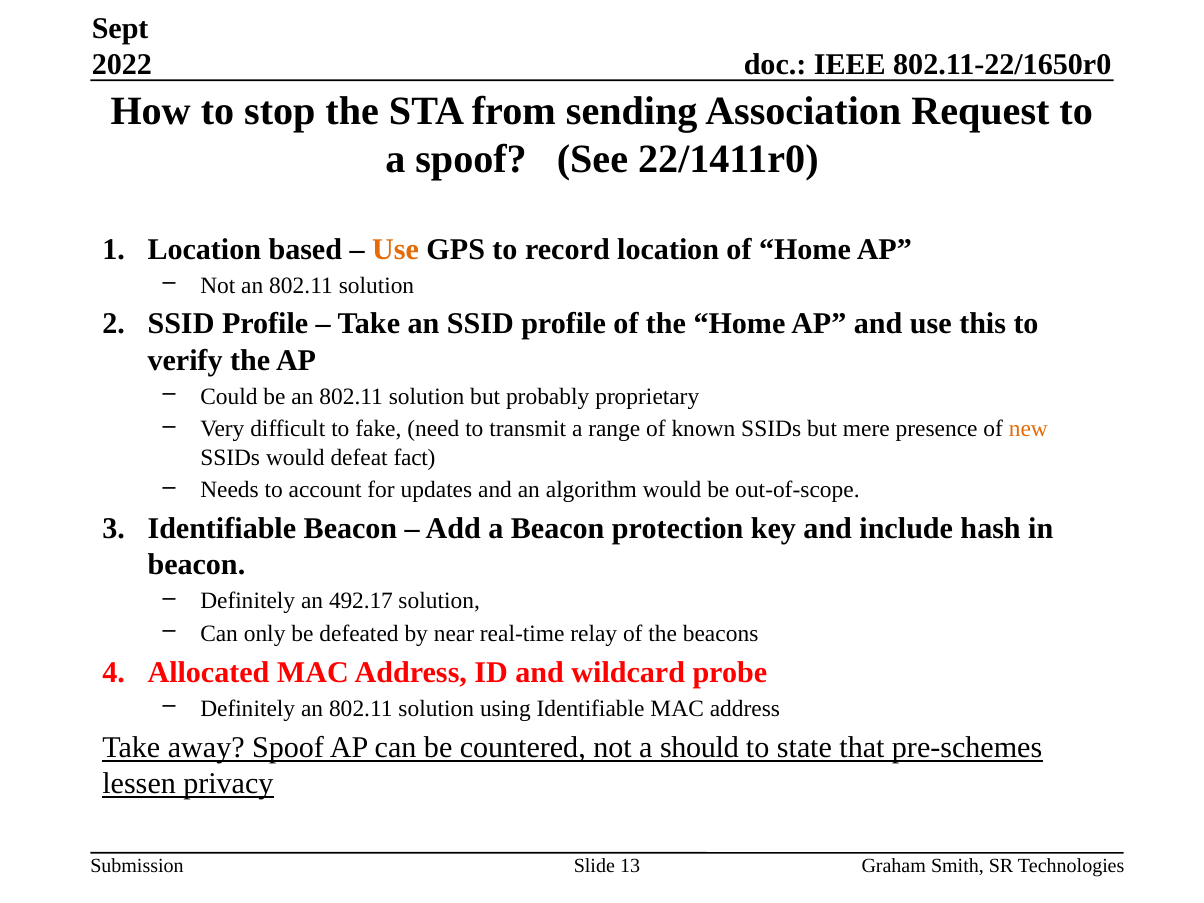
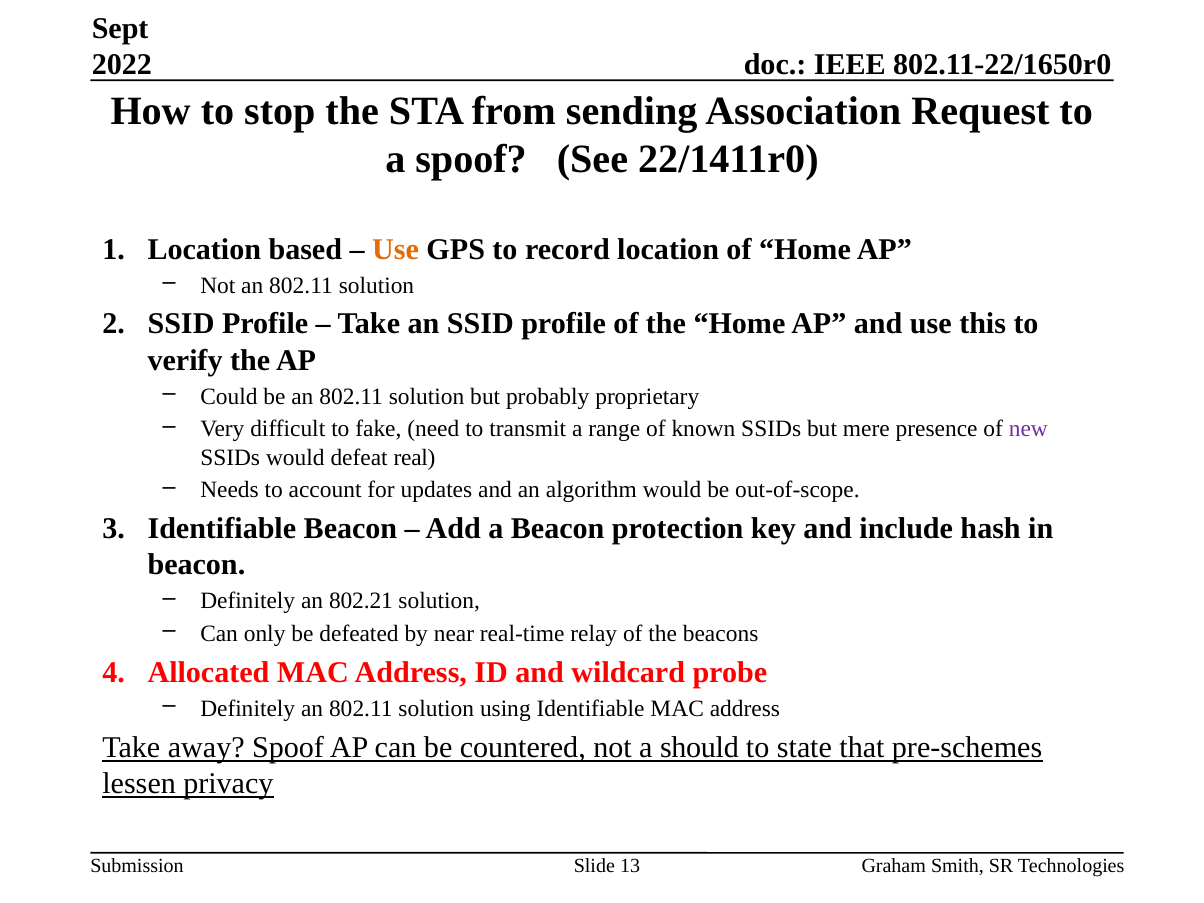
new colour: orange -> purple (1028, 429)
fact: fact -> real (415, 457)
492.17: 492.17 -> 802.21 (361, 601)
